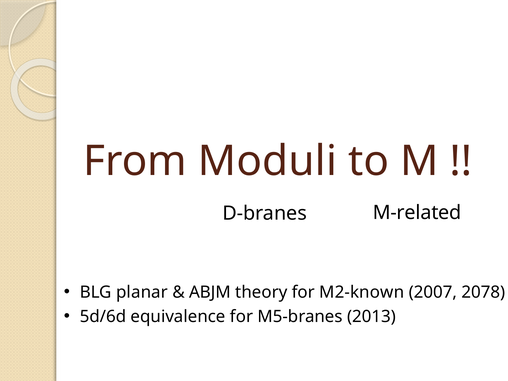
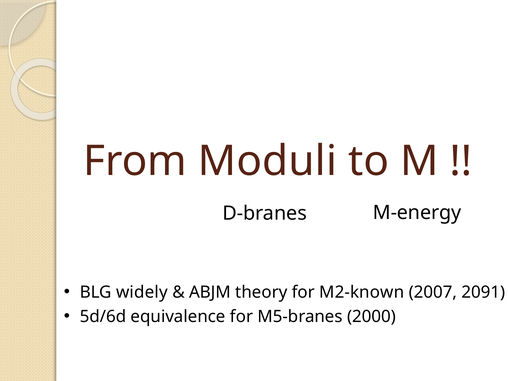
M-related: M-related -> M-energy (417, 213)
planar: planar -> widely (142, 292)
2078: 2078 -> 2091 (483, 292)
2013: 2013 -> 2000 (371, 316)
